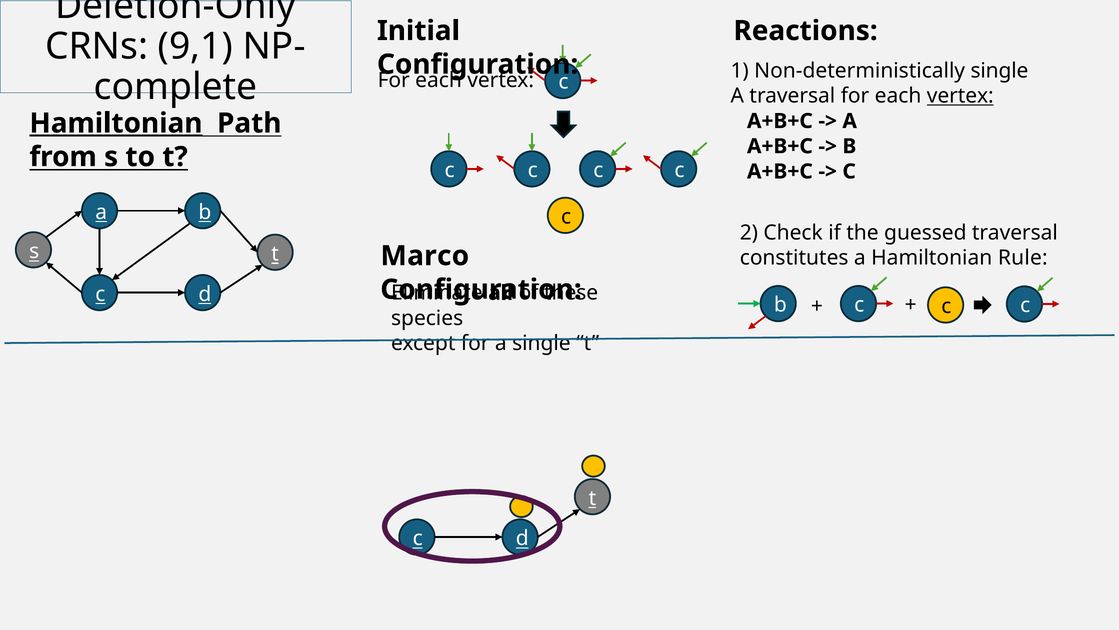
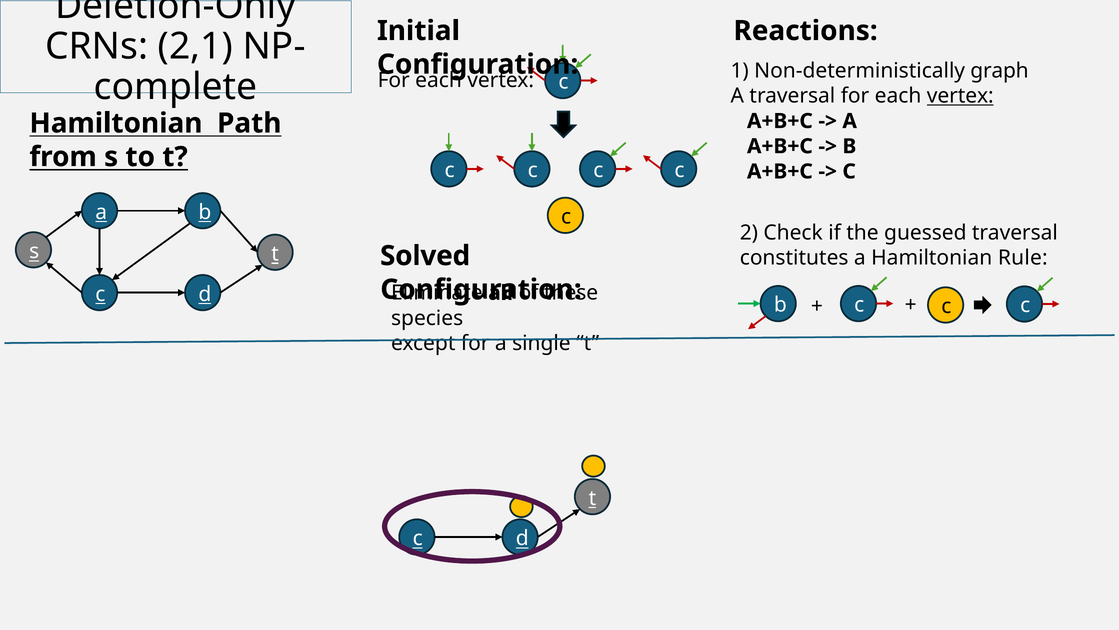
9,1: 9,1 -> 2,1 (195, 46)
Non-deterministically single: single -> graph (1000, 71)
Hamiltonian underline: present -> none (116, 123)
Marco: Marco -> Solved (425, 256)
